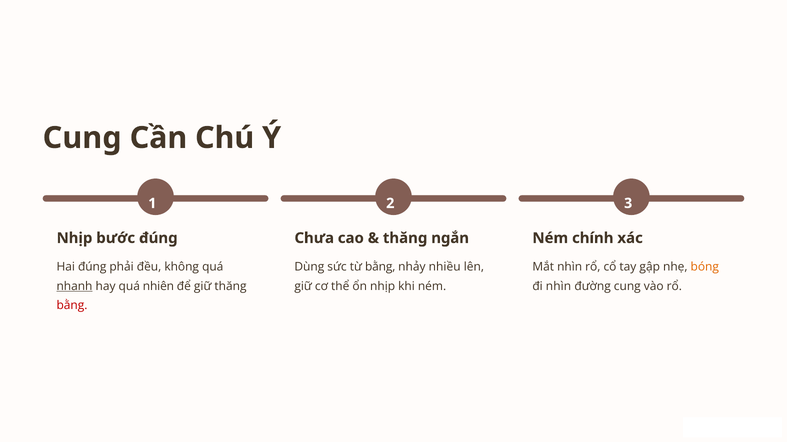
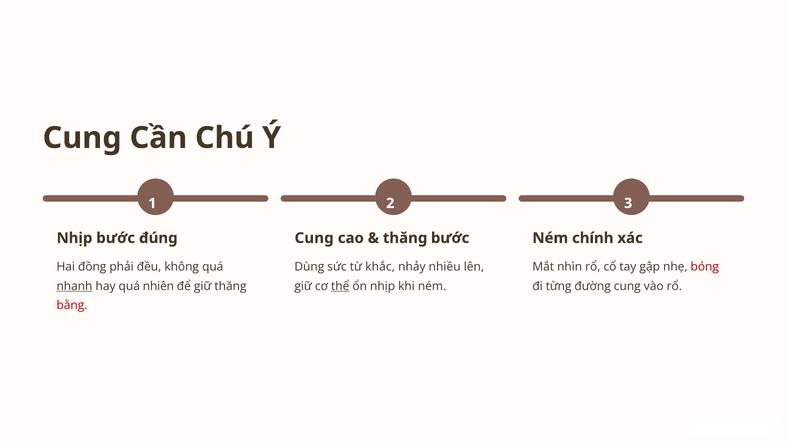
Chưa: Chưa -> Cung (314, 238)
thăng ngắn: ngắn -> bước (450, 238)
Hai đúng: đúng -> đồng (92, 267)
từ bằng: bằng -> khắc (380, 267)
bóng colour: orange -> red (705, 267)
thể underline: none -> present (340, 287)
đi nhìn: nhìn -> từng (559, 287)
